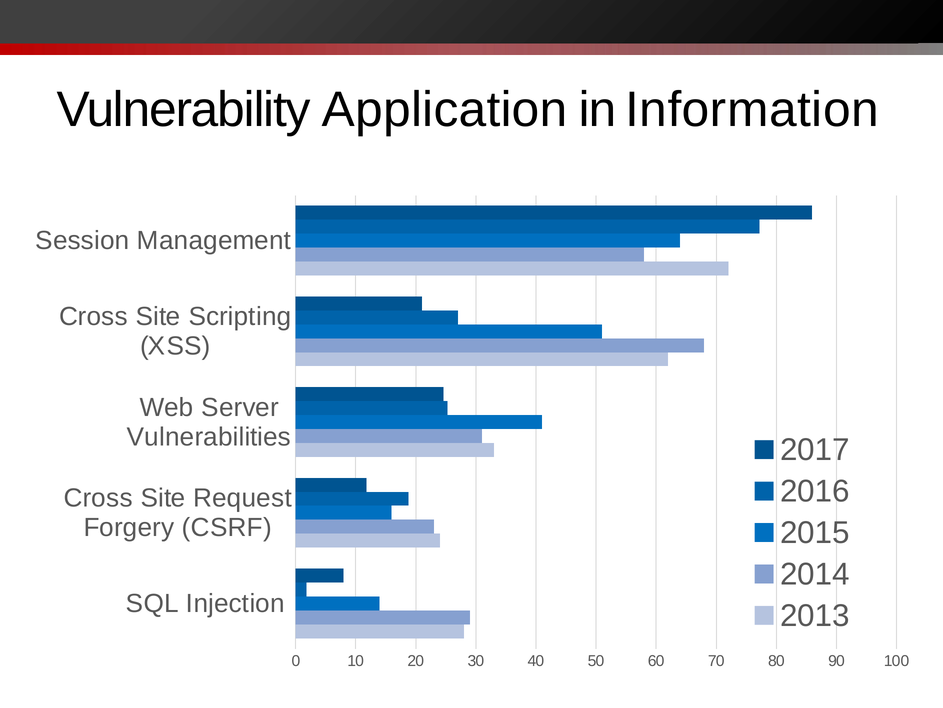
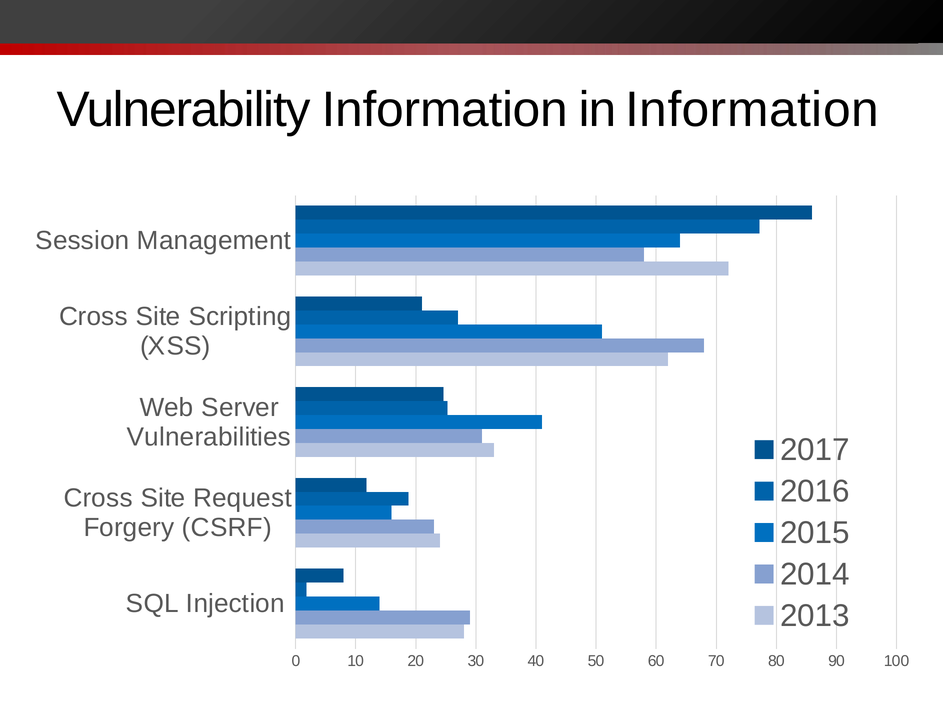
Vulnerability Application: Application -> Information (445, 110)
